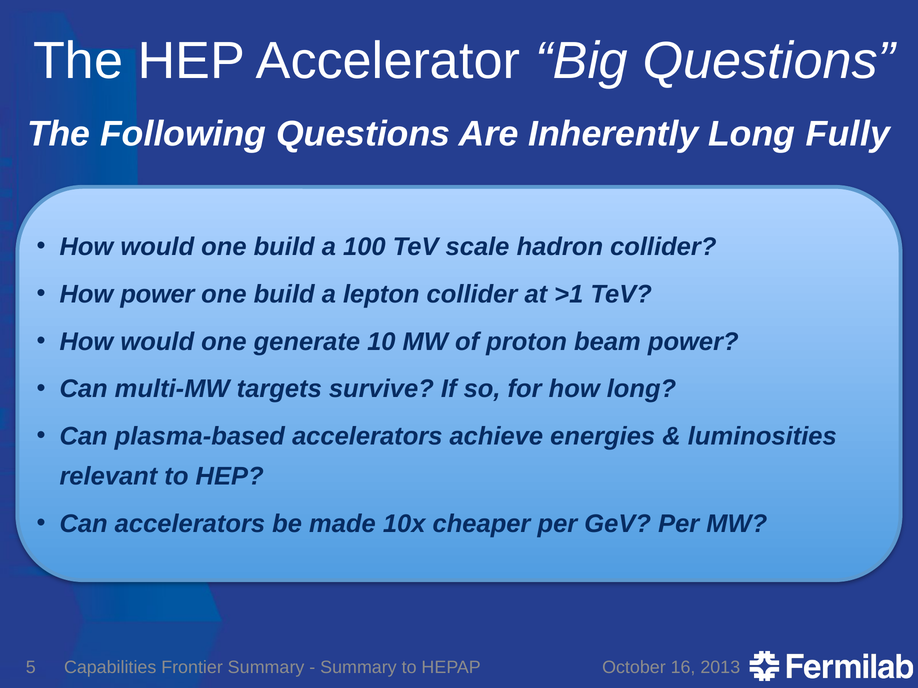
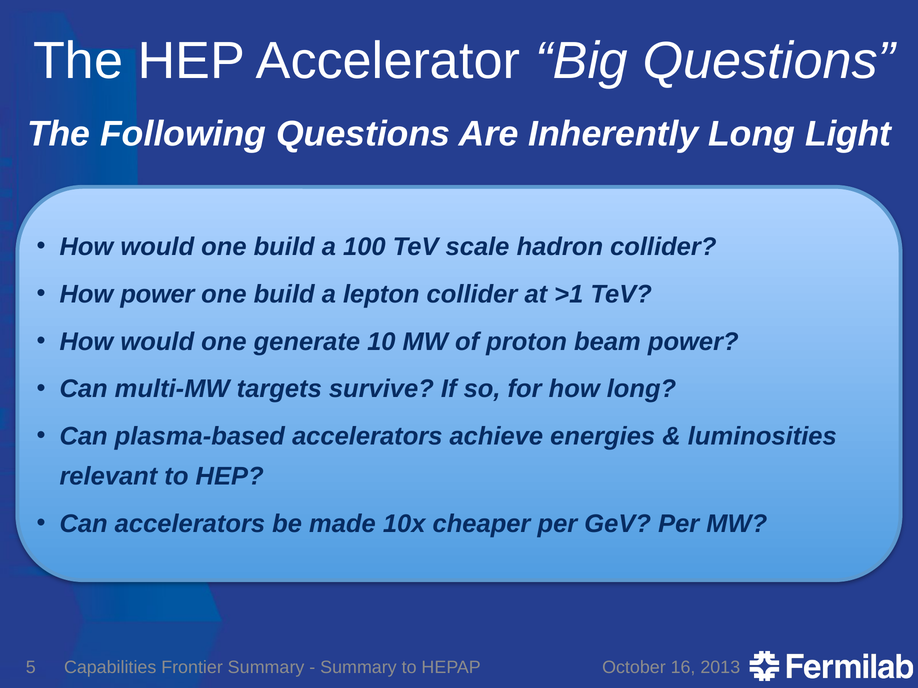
Fully: Fully -> Light (848, 134)
